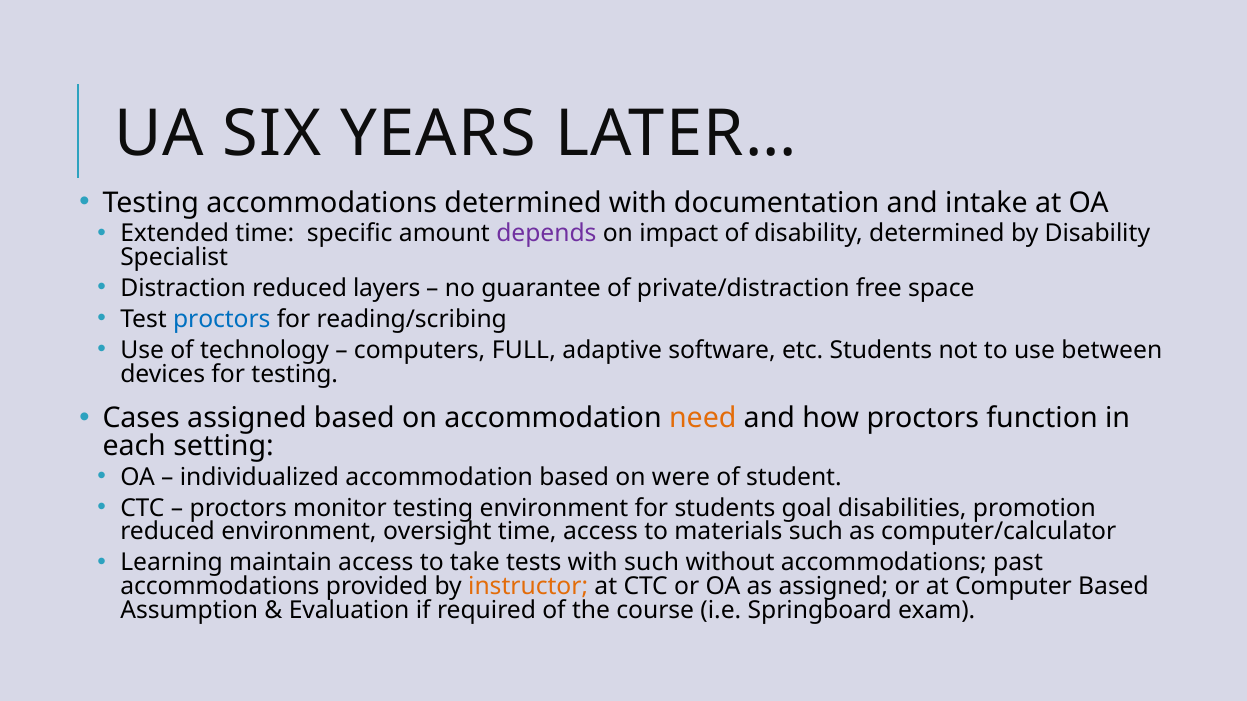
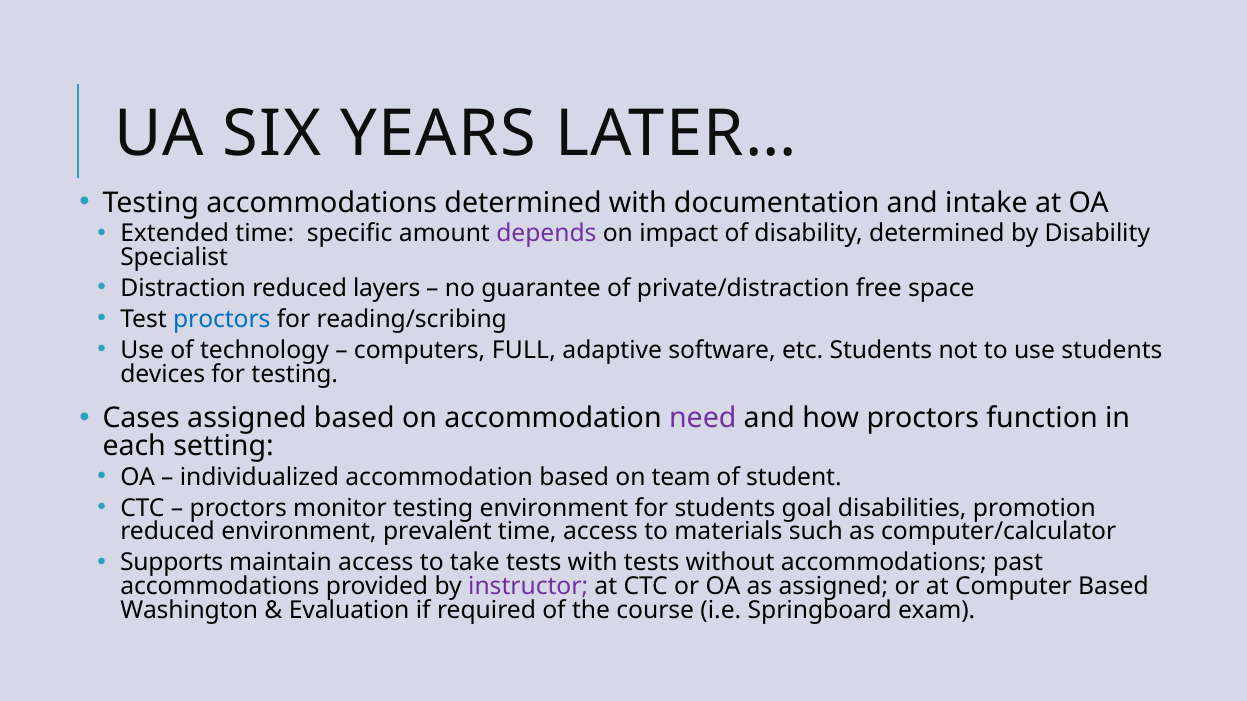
use between: between -> students (1112, 351)
need colour: orange -> purple (703, 419)
were: were -> team (681, 477)
oversight: oversight -> prevalent (437, 532)
Learning: Learning -> Supports (172, 563)
with such: such -> tests (652, 563)
instructor colour: orange -> purple (528, 587)
Assumption: Assumption -> Washington (189, 611)
